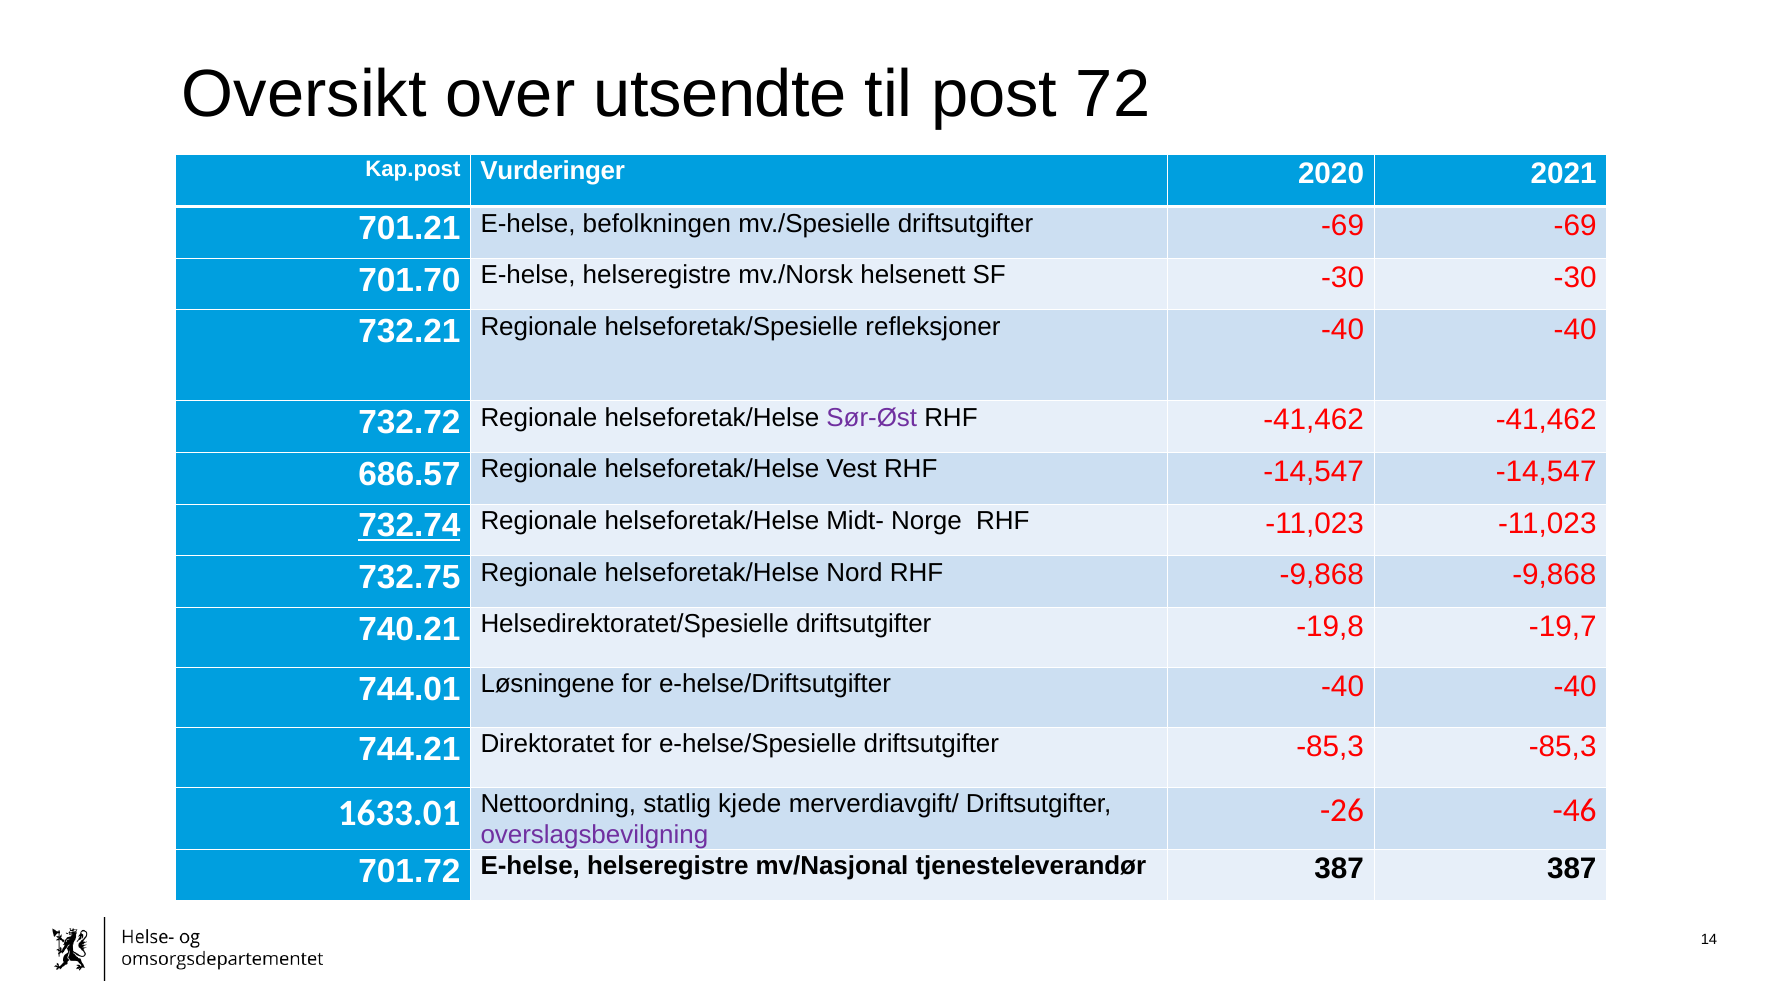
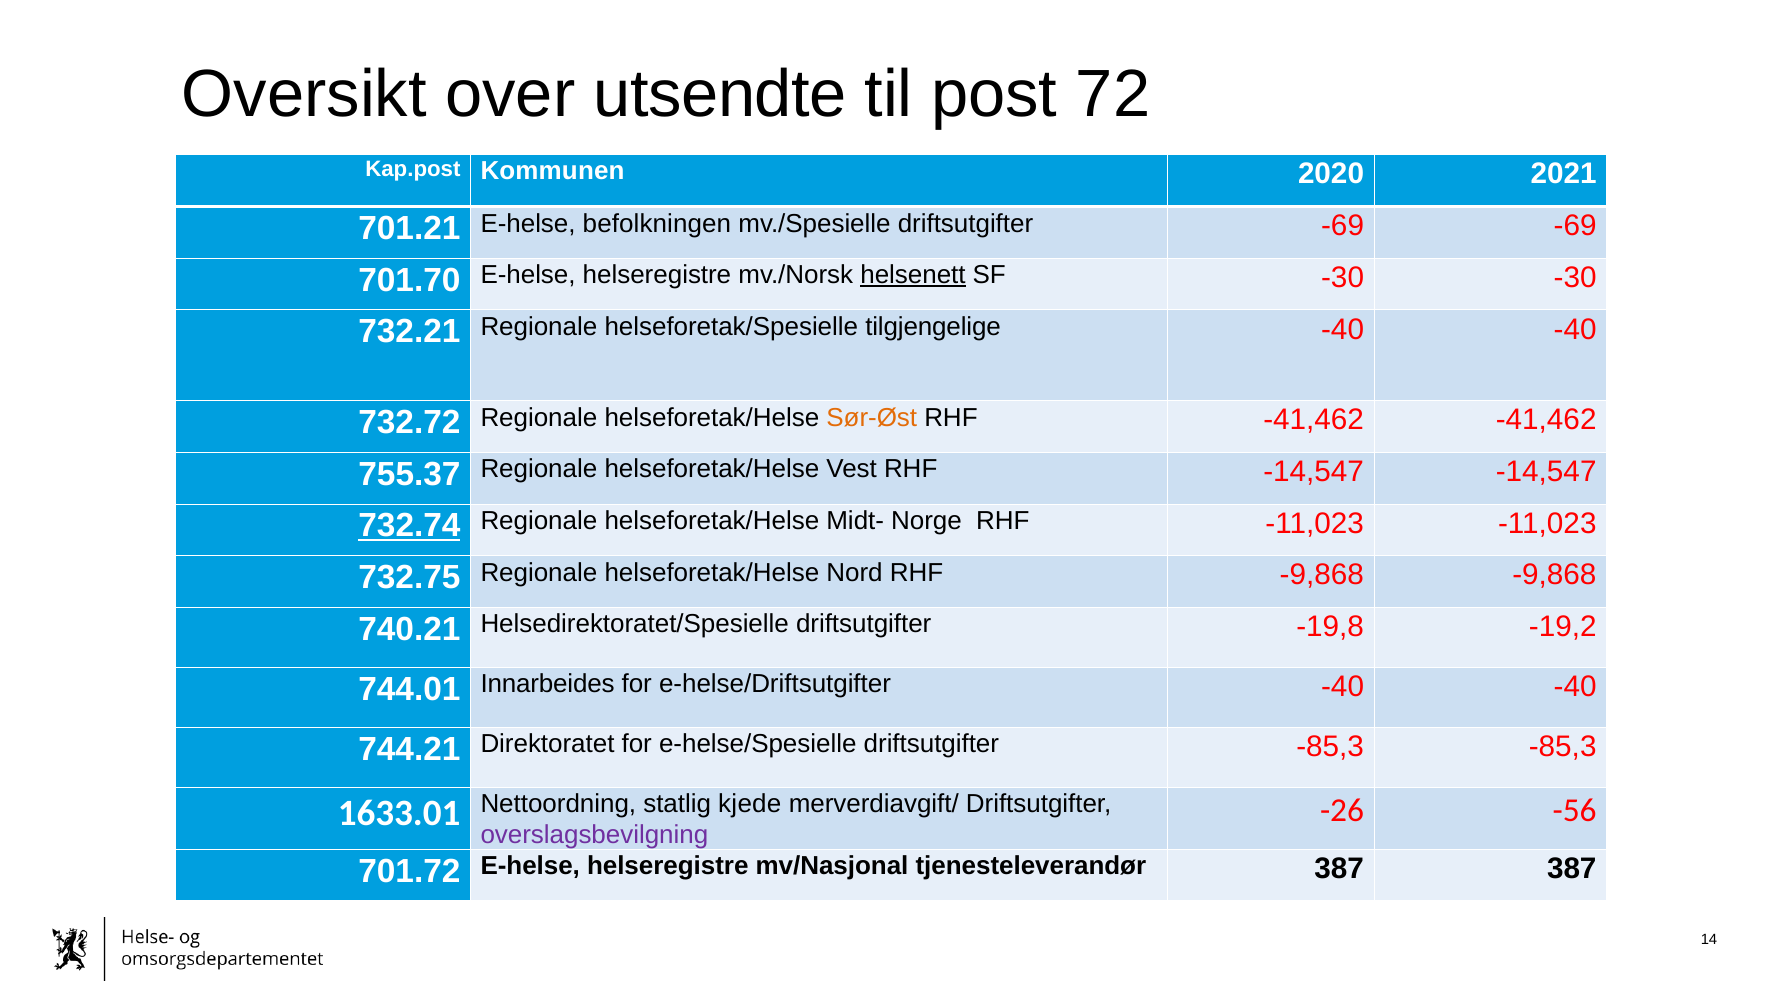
Vurderinger: Vurderinger -> Kommunen (553, 171)
helsenett underline: none -> present (913, 275)
refleksjoner: refleksjoner -> tilgjengelige (933, 327)
Sør-Øst colour: purple -> orange (872, 418)
686.57: 686.57 -> 755.37 (409, 474)
-19,7: -19,7 -> -19,2 (1563, 627)
Løsningene: Løsningene -> Innarbeides (548, 685)
-46: -46 -> -56 (1575, 811)
